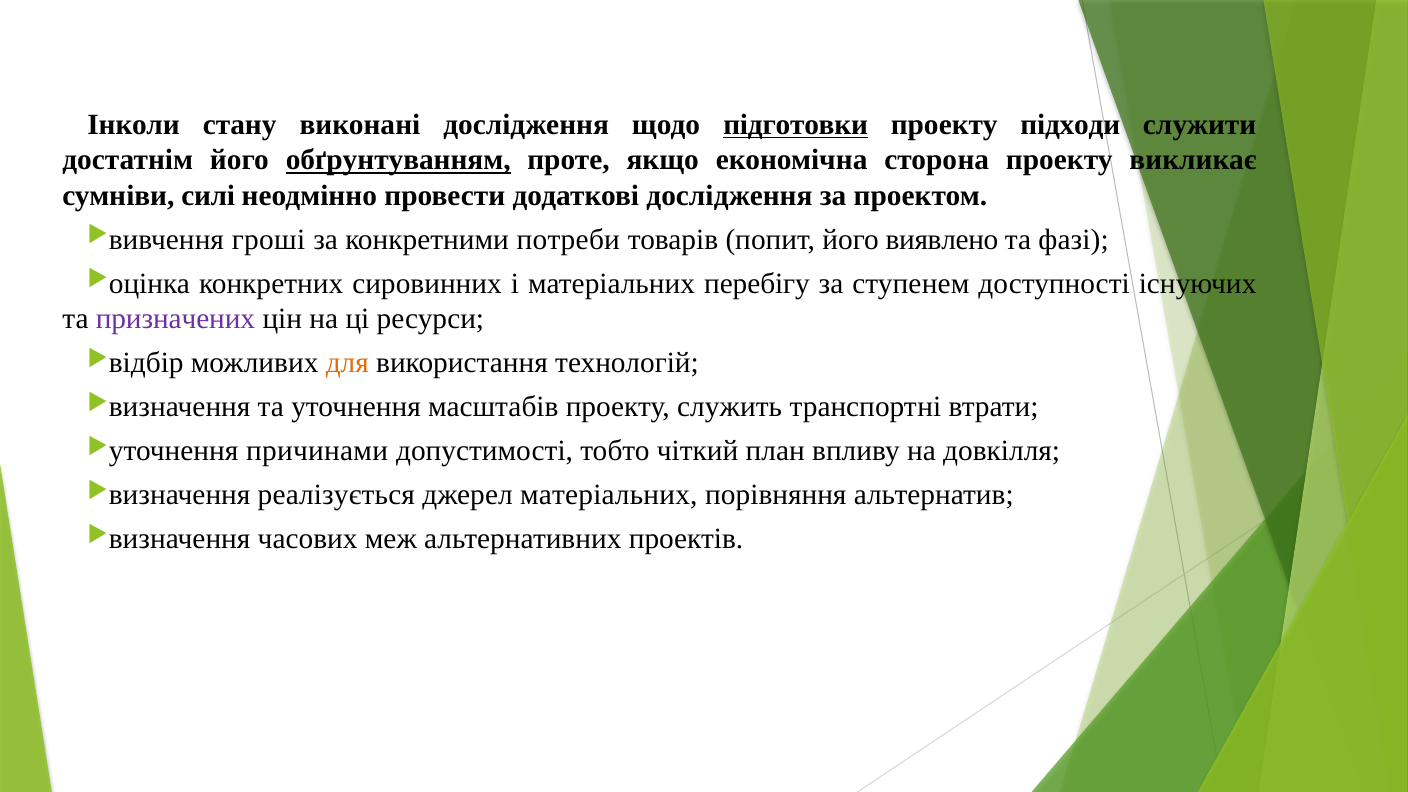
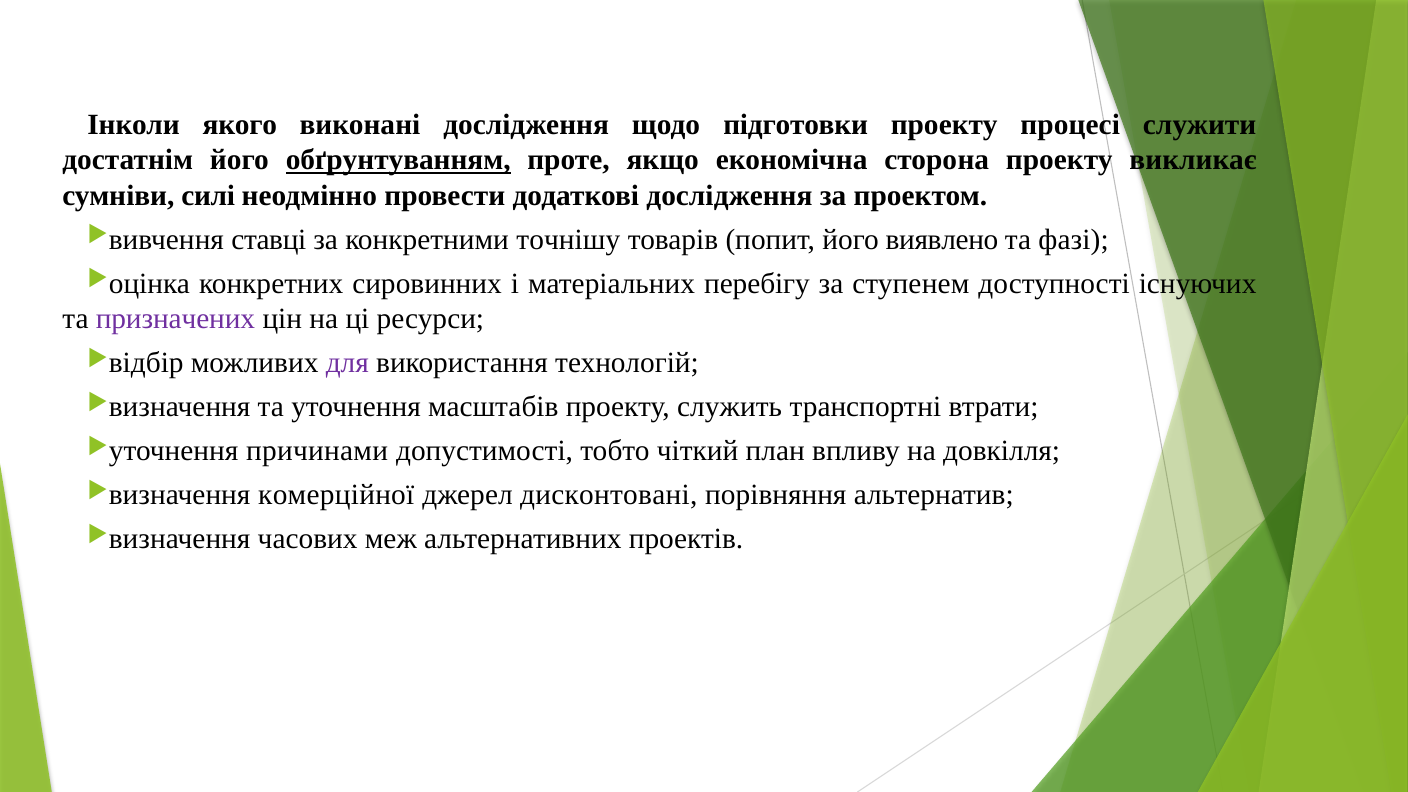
стану: стану -> якого (240, 125)
підготовки underline: present -> none (796, 125)
підходи: підходи -> процесі (1070, 125)
гроші: гроші -> ставці (269, 239)
потреби: потреби -> точнішу (568, 239)
для colour: orange -> purple (347, 363)
реалізується: реалізується -> комерційної (336, 495)
джерел матеріальних: матеріальних -> дисконтовані (609, 495)
